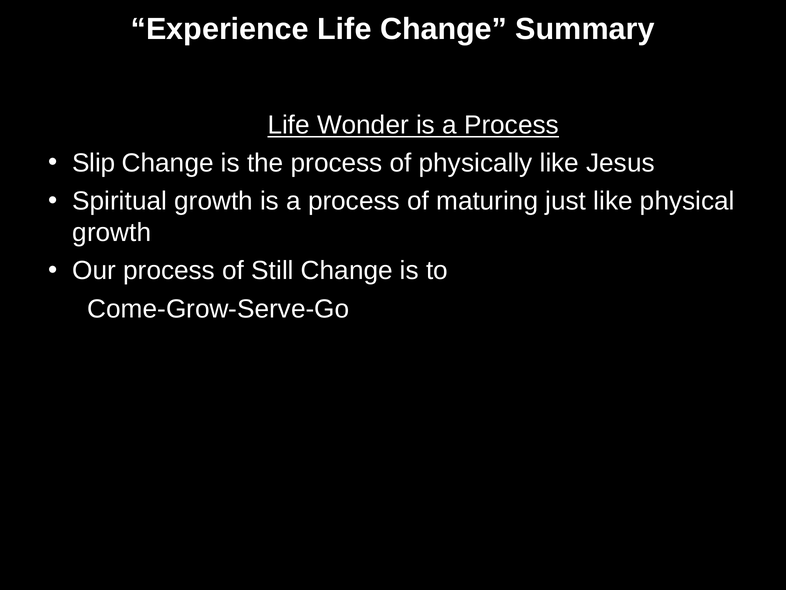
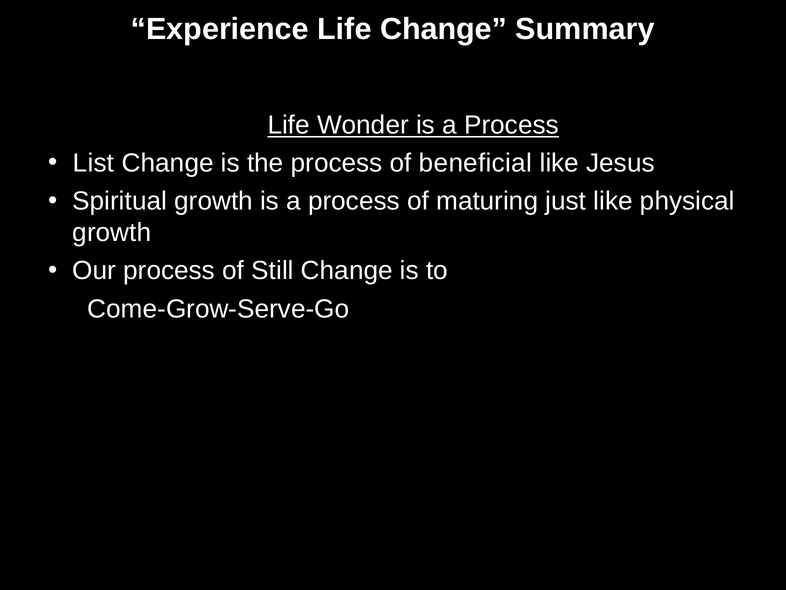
Slip: Slip -> List (93, 163)
physically: physically -> beneficial (476, 163)
